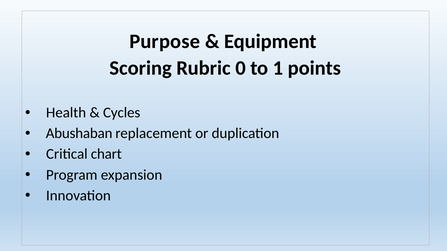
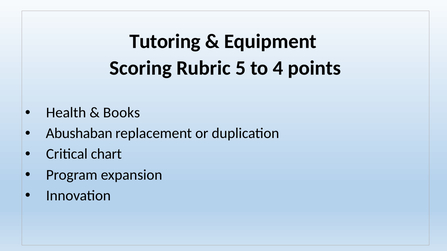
Purpose: Purpose -> Tutoring (165, 41)
0: 0 -> 5 (241, 68)
1: 1 -> 4 (278, 68)
Cycles: Cycles -> Books (122, 113)
